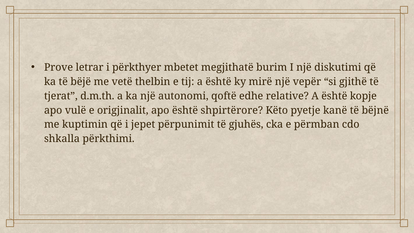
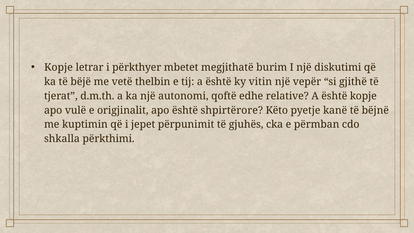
Prove: Prove -> Kopje (59, 67)
mirë: mirë -> vitin (260, 82)
